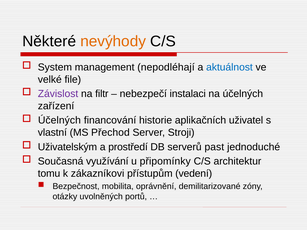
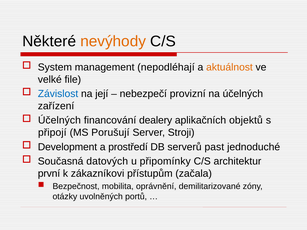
aktuálnost colour: blue -> orange (229, 67)
Závislost colour: purple -> blue (58, 94)
filtr: filtr -> její (102, 94)
instalaci: instalaci -> provizní (188, 94)
historie: historie -> dealery (156, 120)
uživatel: uživatel -> objektů (246, 120)
vlastní: vlastní -> připojí (52, 133)
Přechod: Přechod -> Porušují (110, 133)
Uživatelským: Uživatelským -> Development (67, 147)
využívání: využívání -> datových (107, 161)
tomu: tomu -> první (49, 174)
vedení: vedení -> začala (194, 174)
